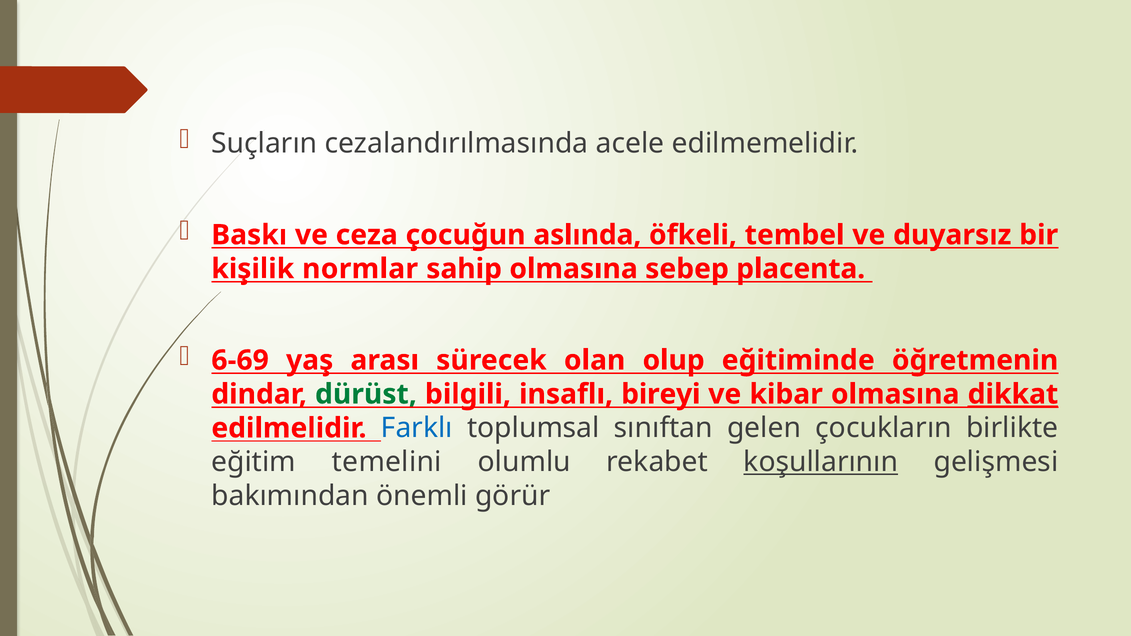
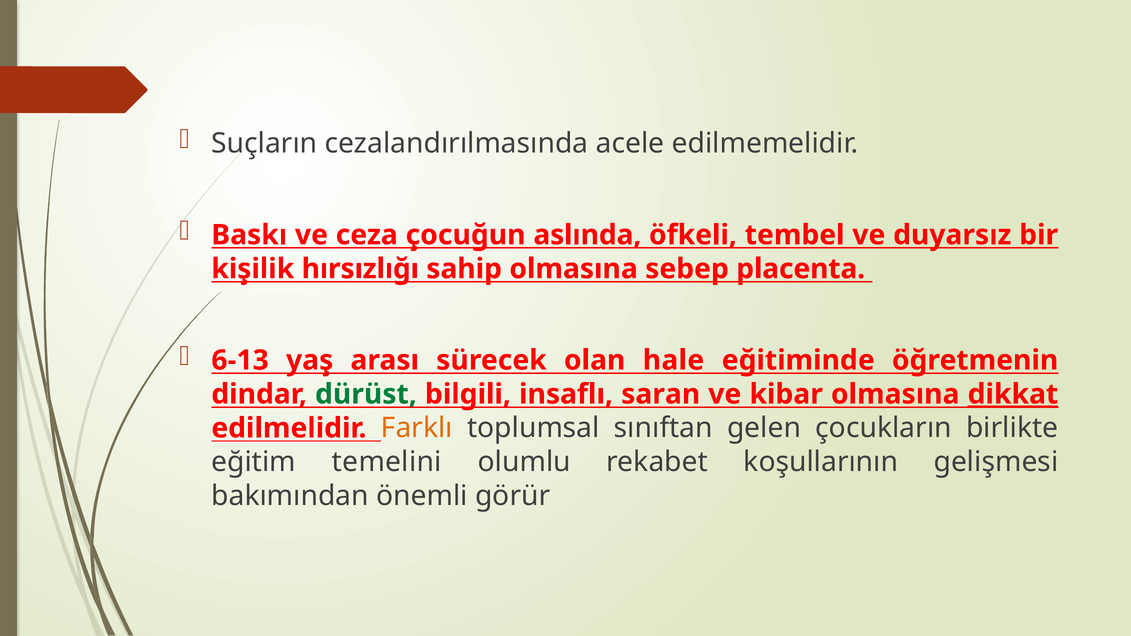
normlar: normlar -> hırsızlığı (360, 269)
6-69: 6-69 -> 6-13 (240, 360)
olup: olup -> hale (673, 360)
bireyi: bireyi -> saran (661, 394)
Farklı colour: blue -> orange (417, 428)
koşullarının underline: present -> none (821, 462)
